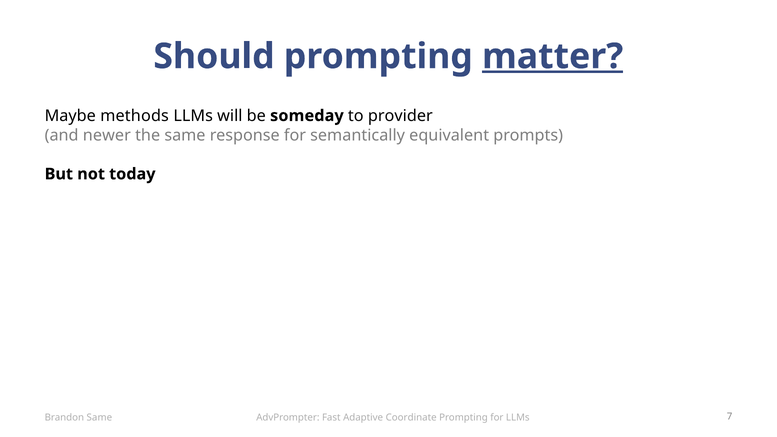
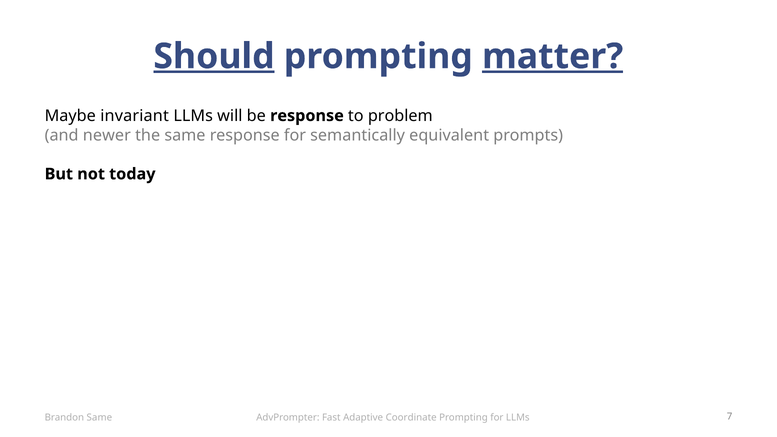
Should underline: none -> present (214, 56)
methods: methods -> invariant (135, 116)
be someday: someday -> response (307, 116)
provider: provider -> problem (400, 116)
